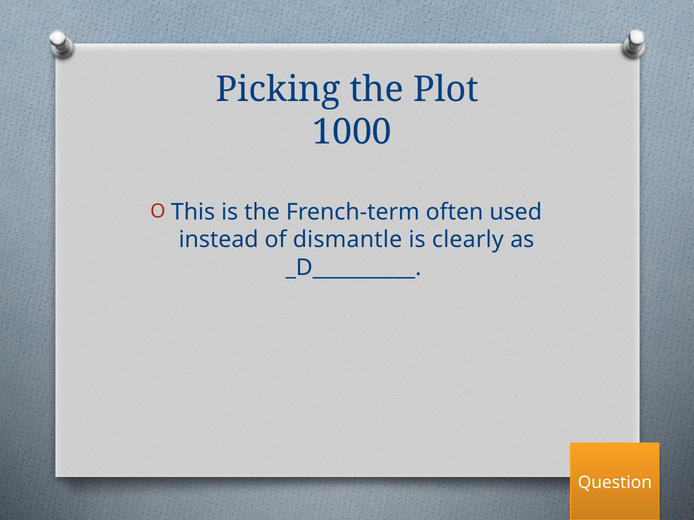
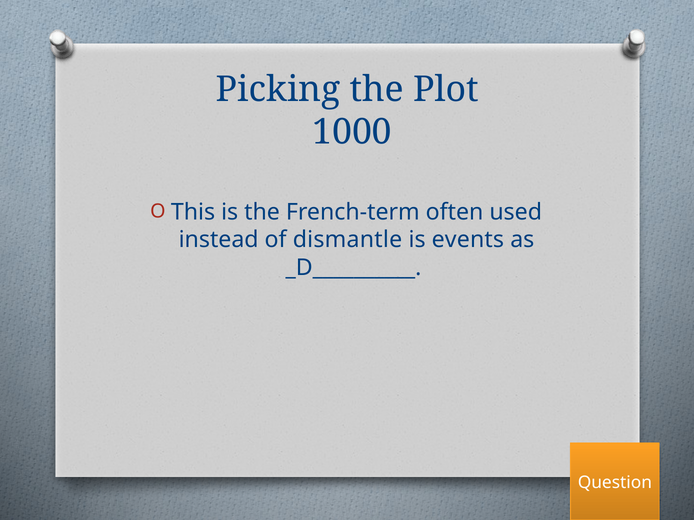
clearly: clearly -> events (468, 240)
